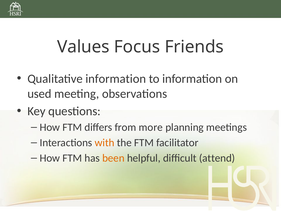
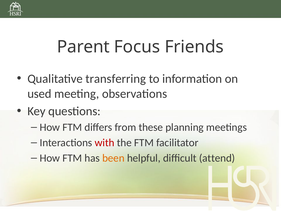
Values: Values -> Parent (83, 47)
Qualitative information: information -> transferring (116, 79)
more: more -> these (151, 127)
with colour: orange -> red (105, 143)
